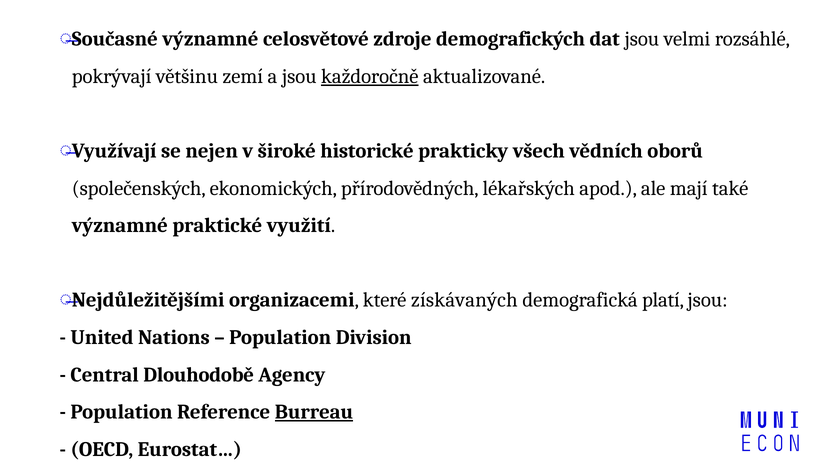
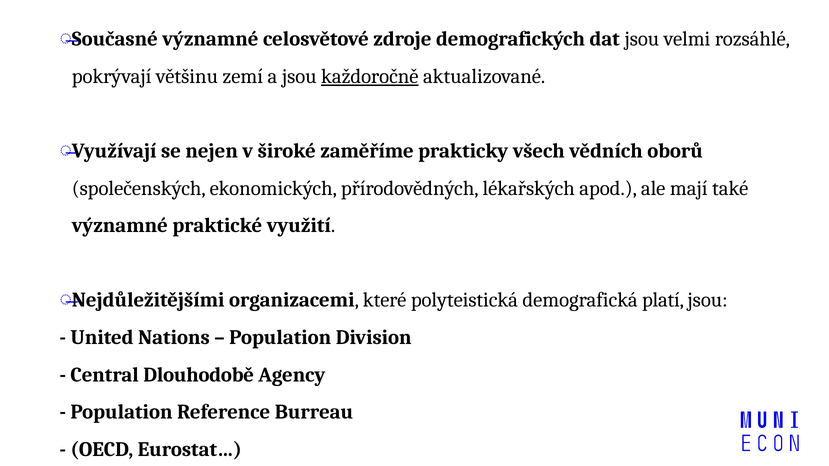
historické: historické -> zaměříme (367, 151)
získávaných: získávaných -> polyteistická (464, 300)
Burreau underline: present -> none (314, 412)
